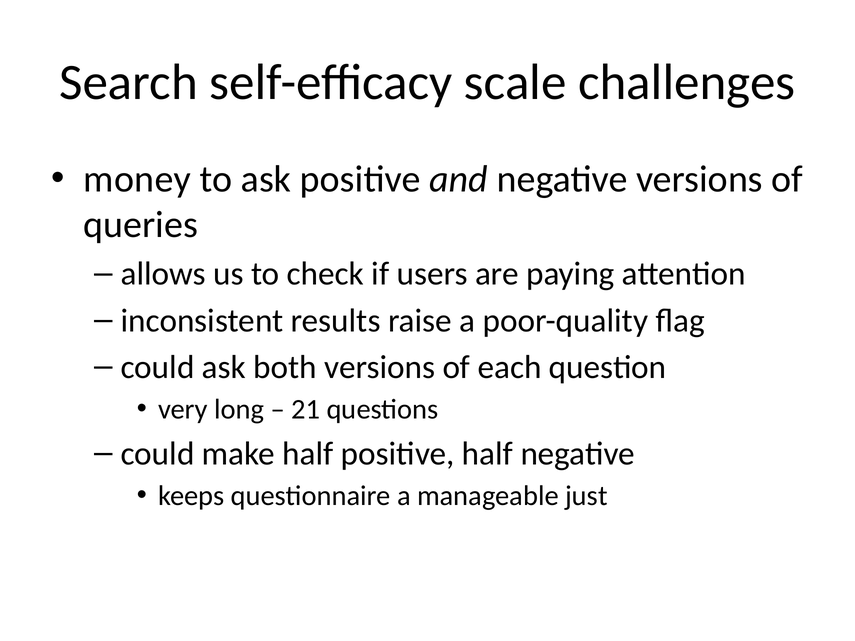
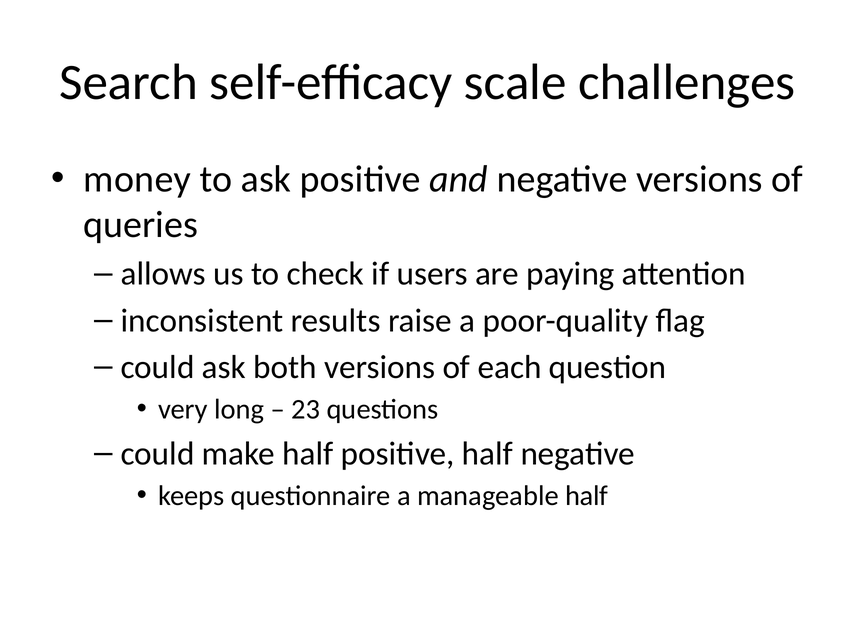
21: 21 -> 23 (306, 410)
manageable just: just -> half (587, 496)
